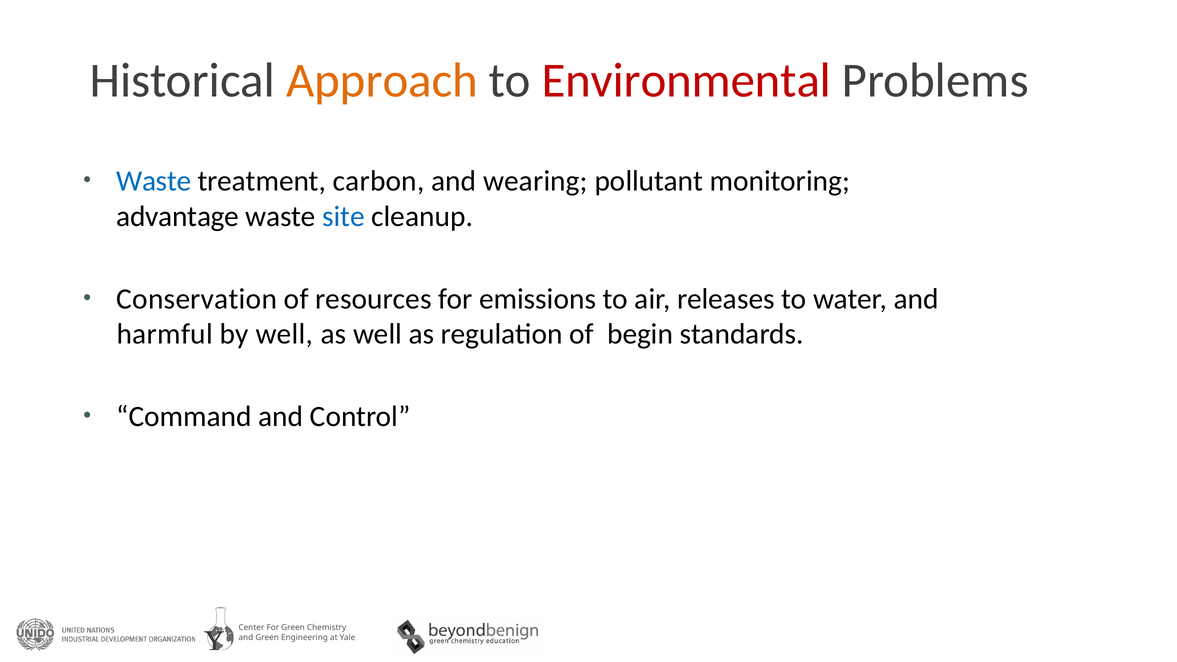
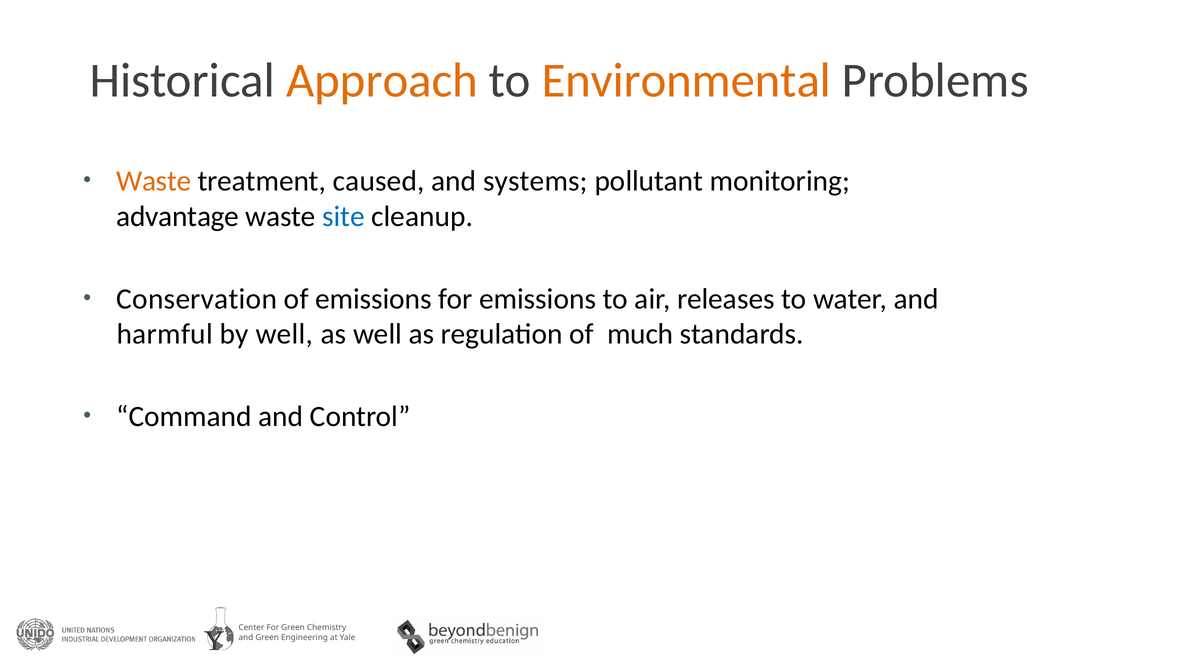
Environmental colour: red -> orange (686, 81)
Waste colour: blue -> orange (154, 181)
carbon: carbon -> caused (379, 181)
wearing: wearing -> systems (535, 181)
of resources: resources -> emissions (373, 299)
begin: begin -> much (640, 334)
